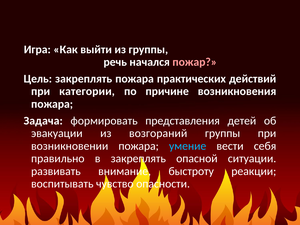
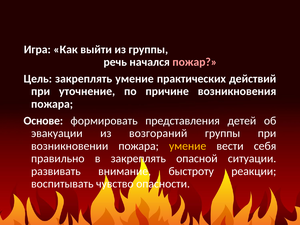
закреплять пожара: пожара -> умение (135, 79)
категории: категории -> уточнение (87, 91)
Задача: Задача -> Основе (43, 121)
умение colour: light blue -> yellow (188, 146)
